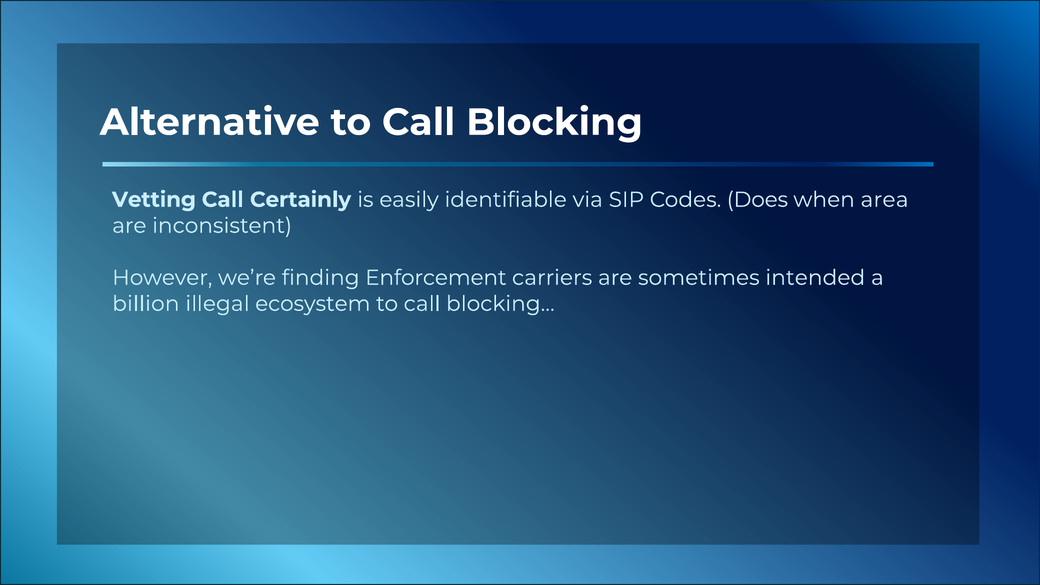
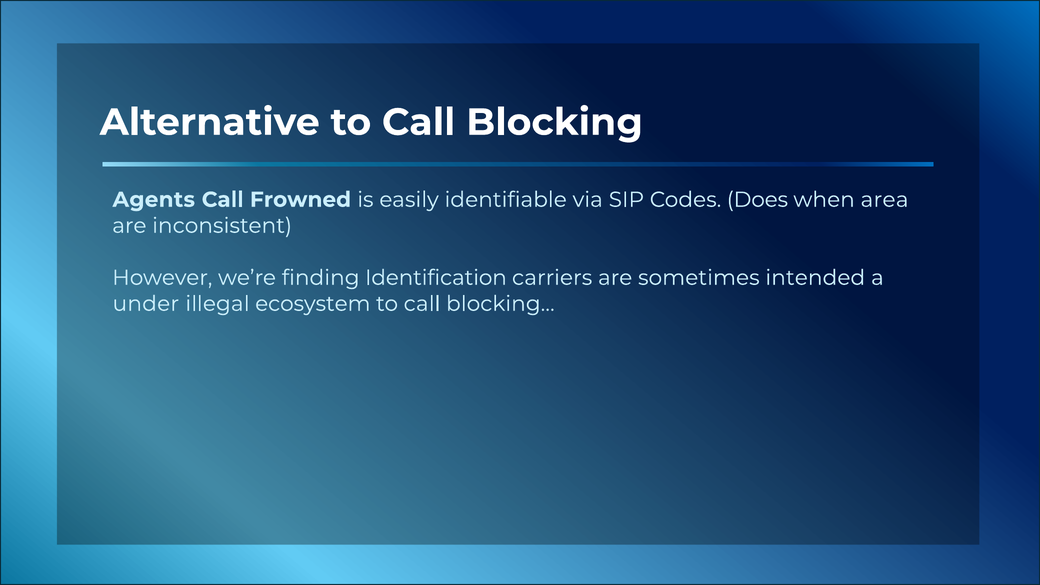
Vetting: Vetting -> Agents (154, 200)
Certainly: Certainly -> Frowned (300, 200)
Enforcement: Enforcement -> Identification (436, 278)
billion: billion -> under (146, 304)
